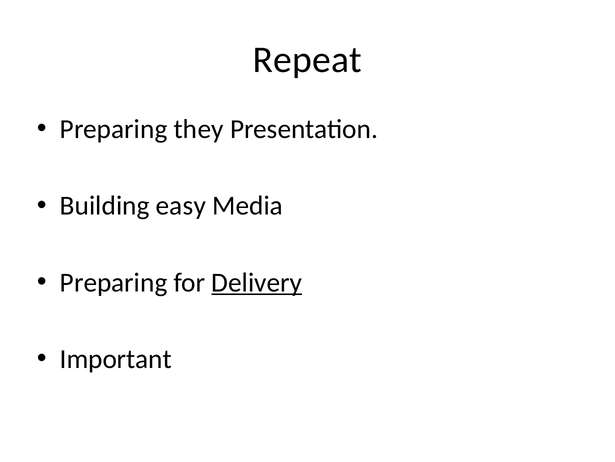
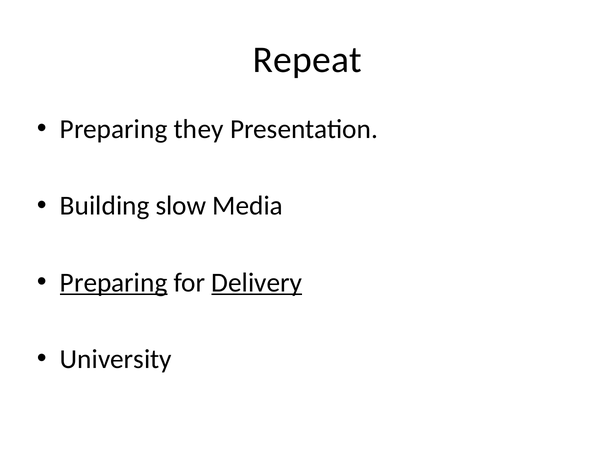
easy: easy -> slow (181, 206)
Preparing underline: none -> present (114, 282)
Important: Important -> University (116, 359)
